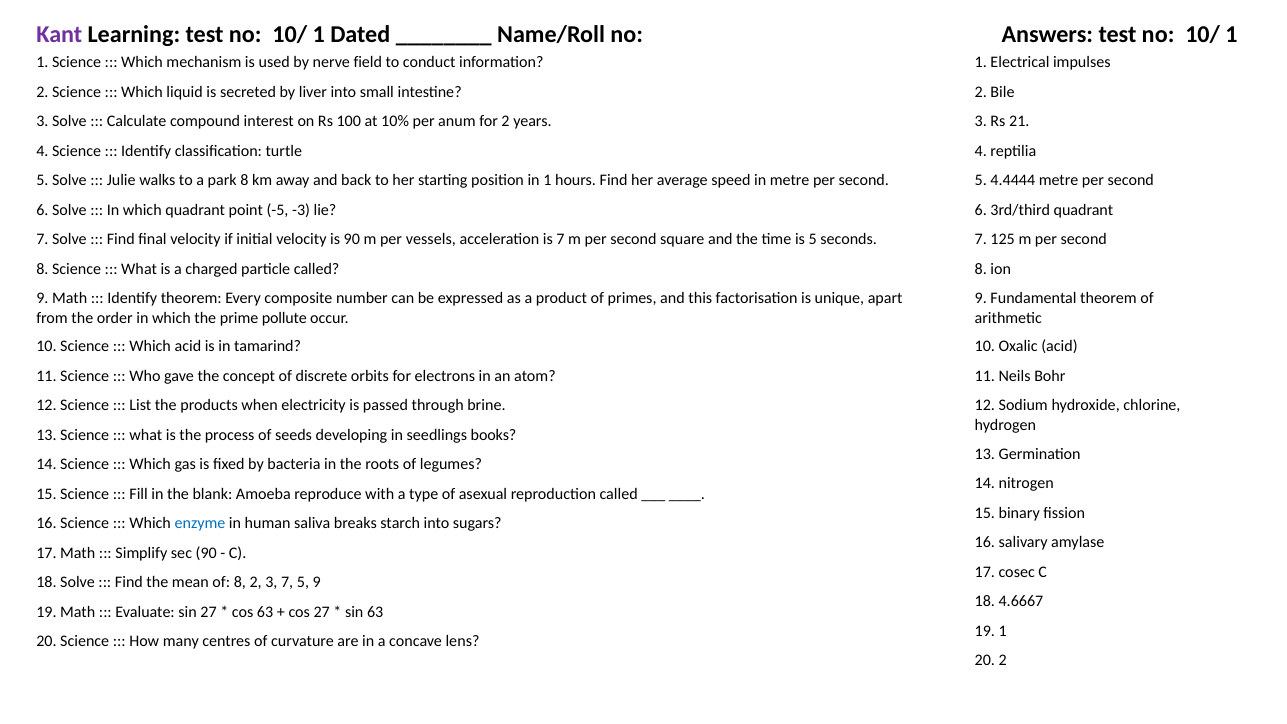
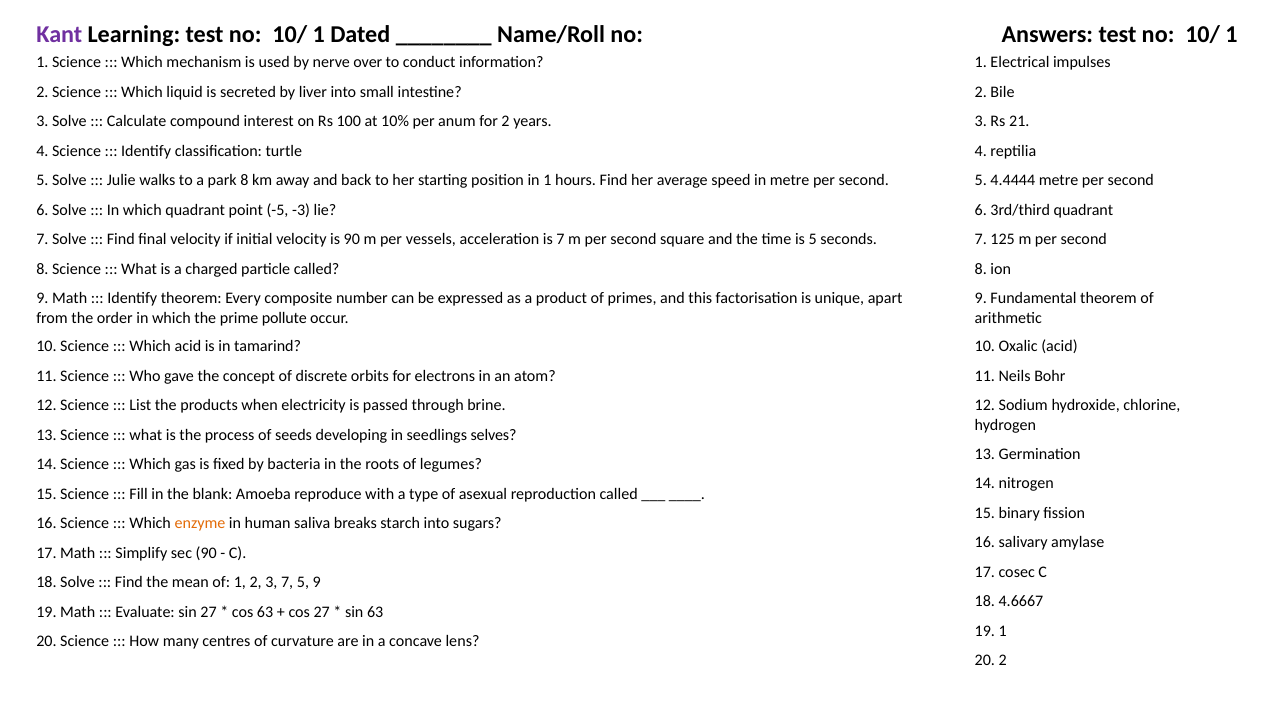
field: field -> over (368, 62)
books: books -> selves (494, 435)
enzyme colour: blue -> orange (200, 524)
of 8: 8 -> 1 (240, 583)
